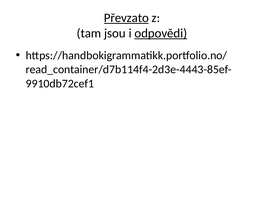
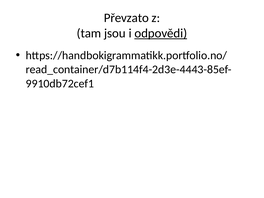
Převzato underline: present -> none (126, 18)
